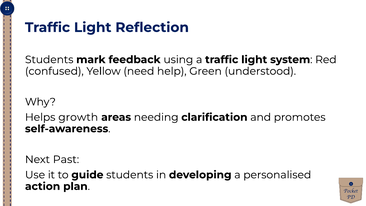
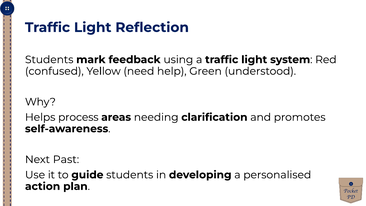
growth: growth -> process (78, 117)
